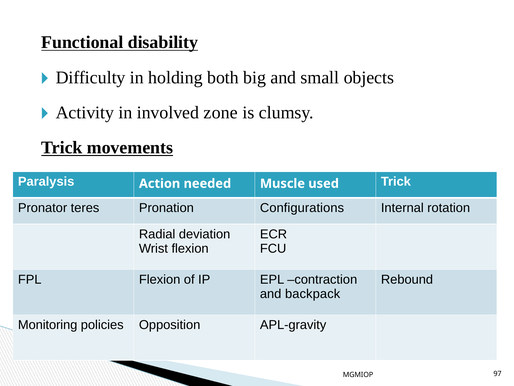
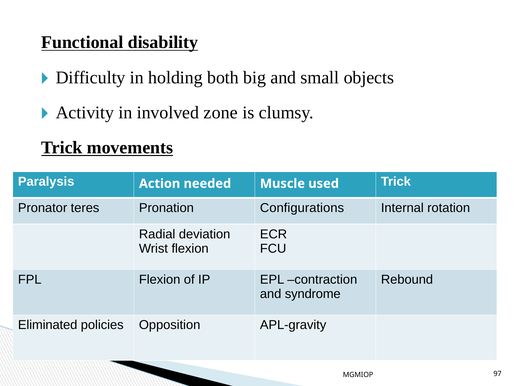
backpack: backpack -> syndrome (313, 294)
Monitoring: Monitoring -> Eliminated (48, 324)
